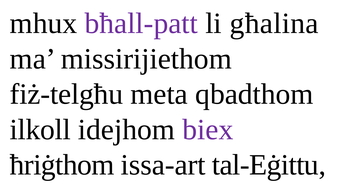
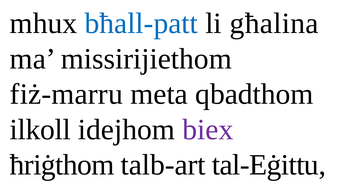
bħall-patt colour: purple -> blue (141, 23)
fiż-telgħu: fiż-telgħu -> fiż-marru (66, 95)
issa-art: issa-art -> talb-art (163, 166)
